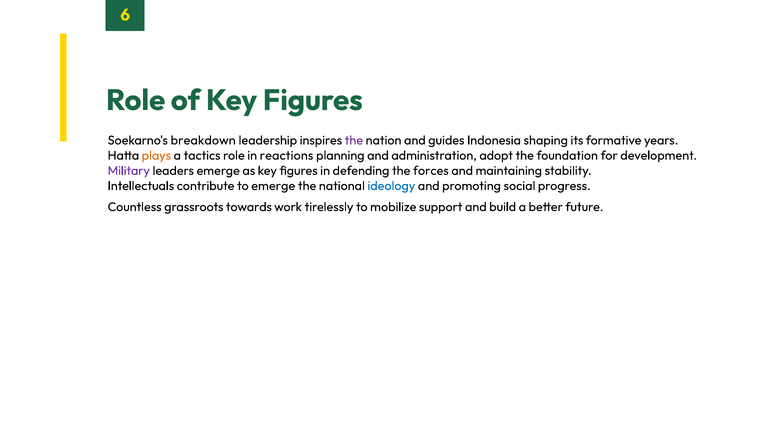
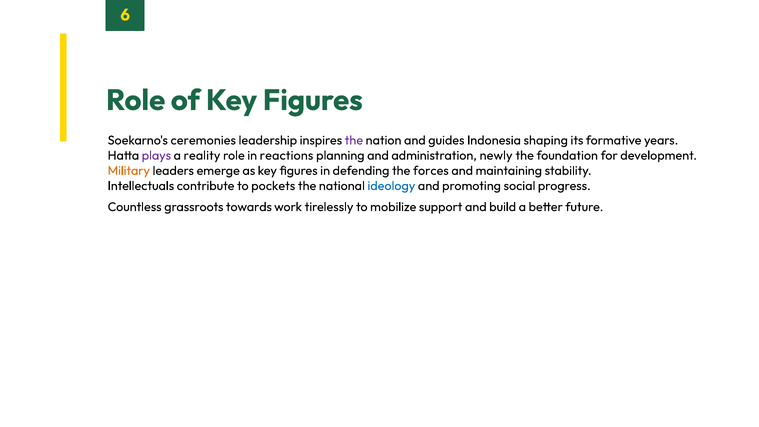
breakdown: breakdown -> ceremonies (203, 140)
plays colour: orange -> purple (156, 155)
tactics: tactics -> reality (202, 155)
adopt: adopt -> newly (496, 155)
Military colour: purple -> orange (129, 171)
to emerge: emerge -> pockets (273, 186)
